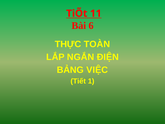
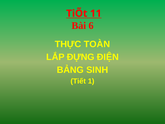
NGẮN: NGẮN -> ĐỰNG (81, 57)
VIỆC: VIỆC -> SINH (97, 70)
